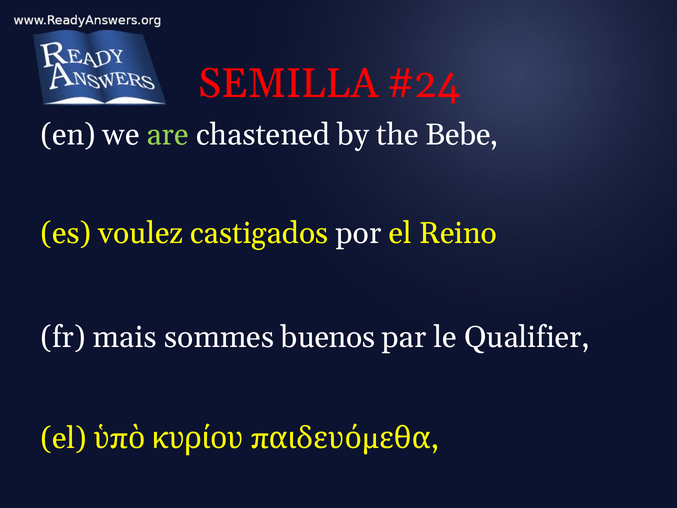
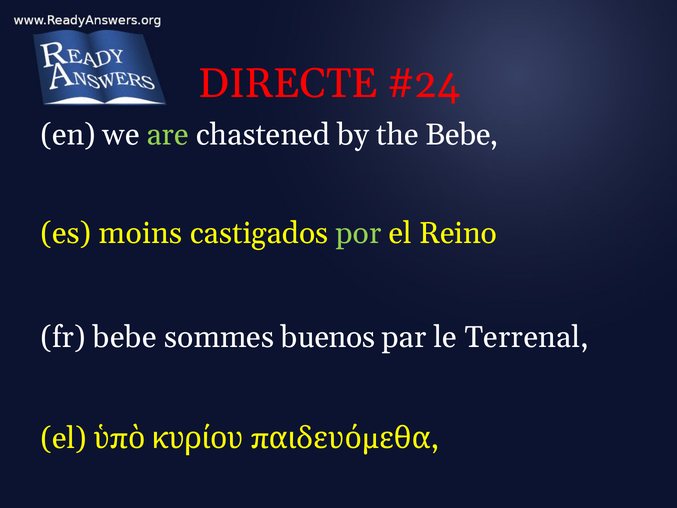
SEMILLA: SEMILLA -> DIRECTE (288, 84)
voulez: voulez -> moins (140, 233)
por colour: white -> light green (358, 233)
fr mais: mais -> bebe (125, 337)
Qualifier: Qualifier -> Terrenal (527, 337)
